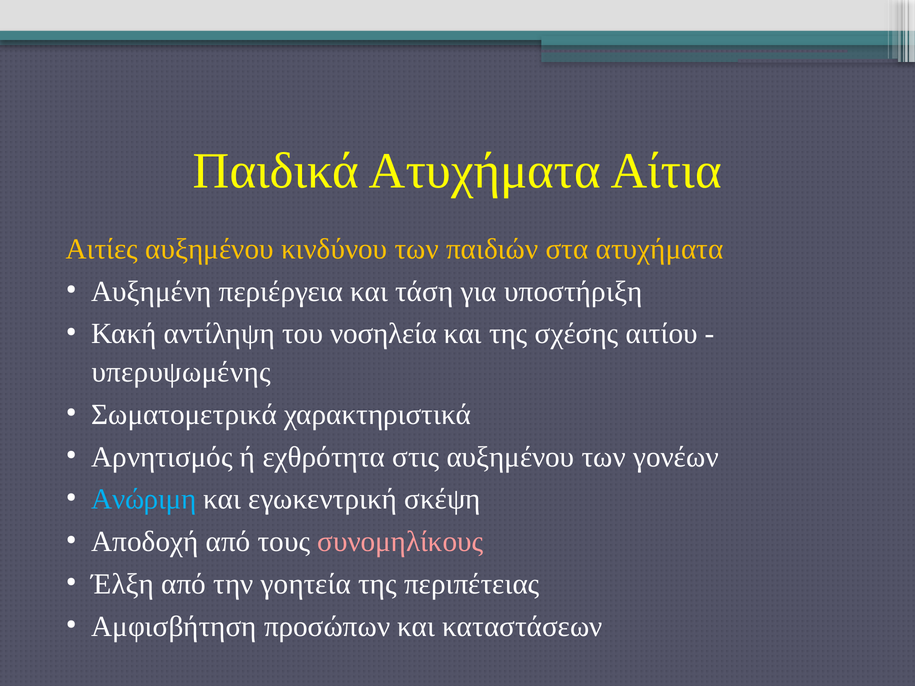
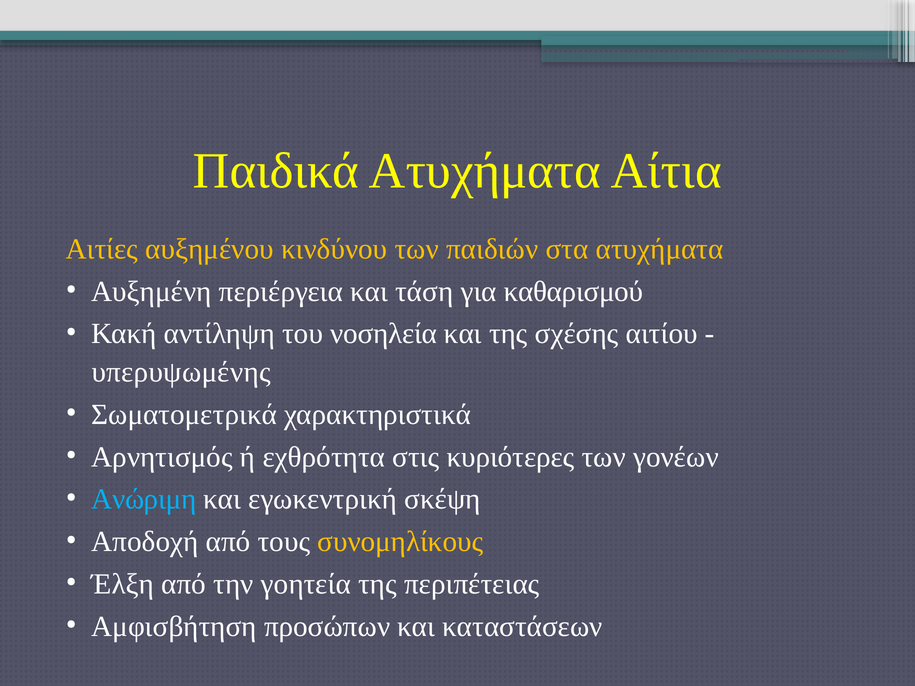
υποστήριξη: υποστήριξη -> καθαρισμού (573, 292)
στις αυξημένου: αυξημένου -> κυριότερες (510, 457)
συνομηλίκους colour: pink -> yellow (400, 542)
